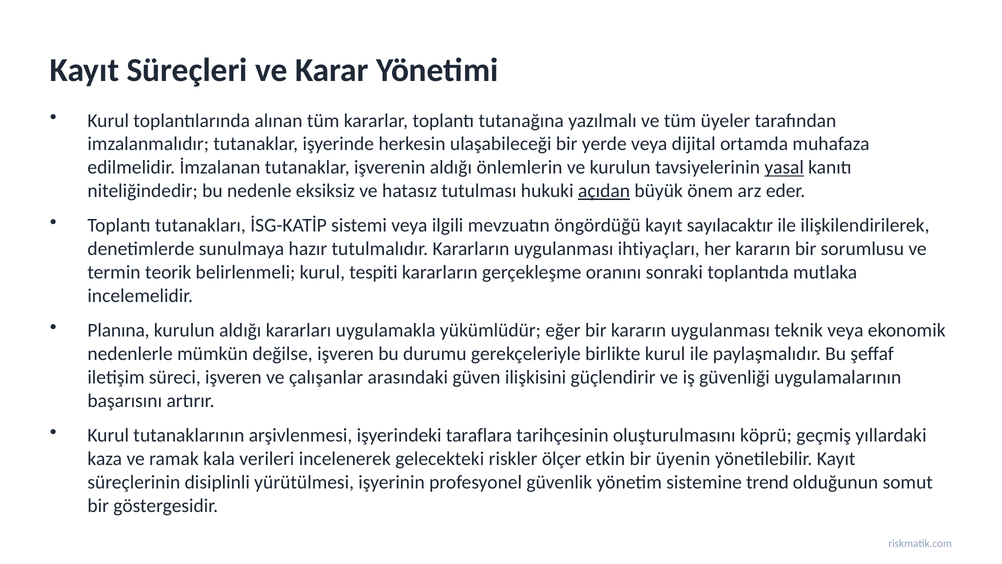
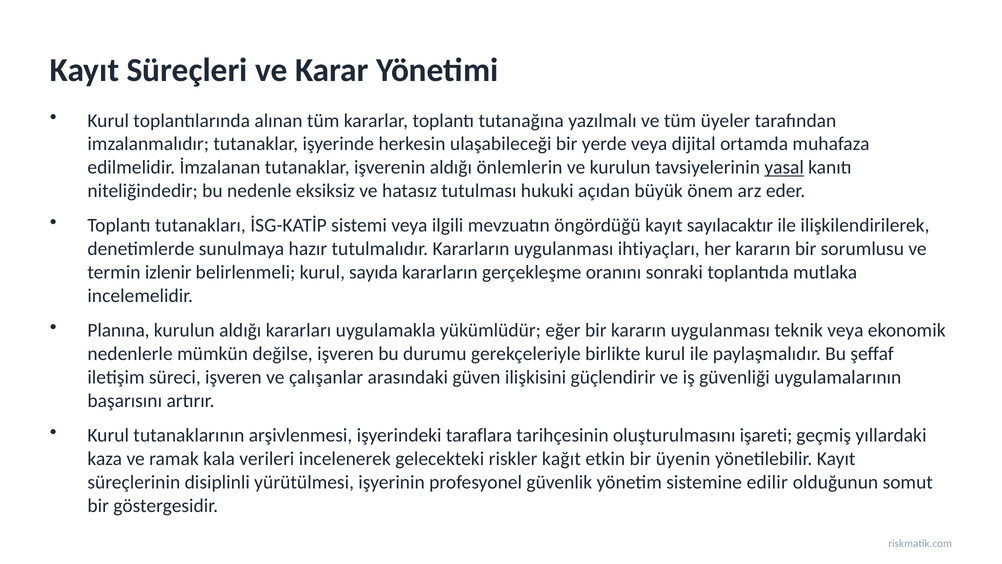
açıdan underline: present -> none (604, 191)
teorik: teorik -> izlenir (168, 272)
tespiti: tespiti -> sayıda (373, 272)
köprü: köprü -> işareti (766, 435)
ölçer: ölçer -> kağıt (561, 459)
trend: trend -> edilir (767, 482)
